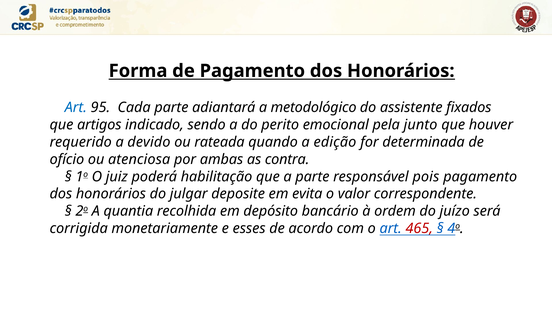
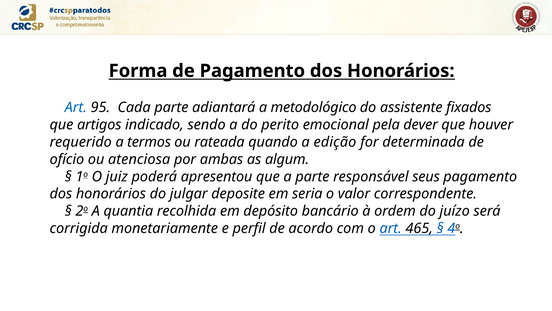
junto: junto -> dever (421, 125)
devido: devido -> termos (149, 142)
contra: contra -> algum (287, 159)
habilitação: habilitação -> apresentou (217, 176)
pois: pois -> seus (426, 176)
evita: evita -> seria (307, 194)
esses: esses -> perfil (249, 228)
465 colour: red -> black (419, 228)
